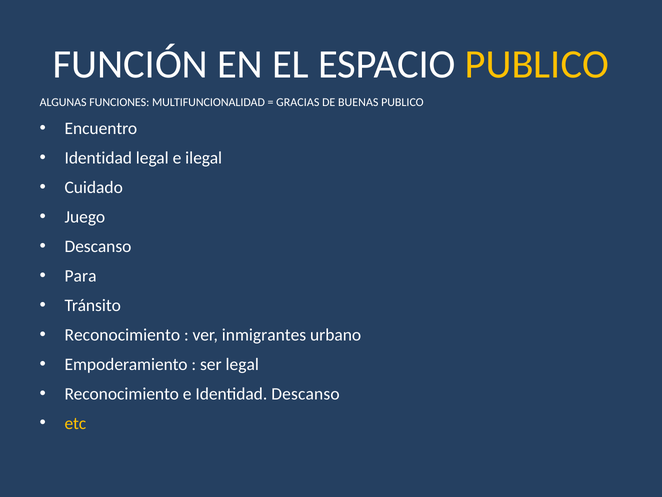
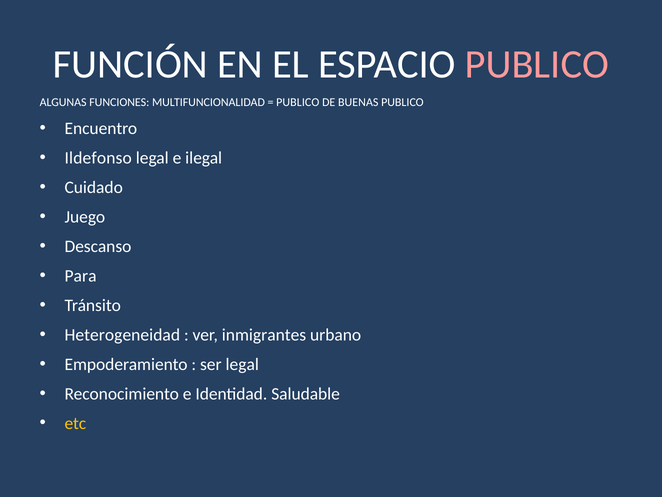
PUBLICO colour: yellow -> pink (537, 64)
GRACIAS: GRACIAS -> PUBLICO (298, 102)
Identidad: Identidad -> Ildefonso (98, 158)
Reconocimiento: Reconocimiento -> Heterogeneidad (122, 335)
Identidad Descanso: Descanso -> Saludable (306, 393)
